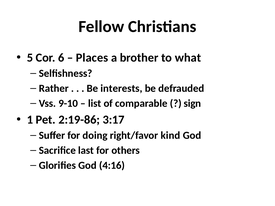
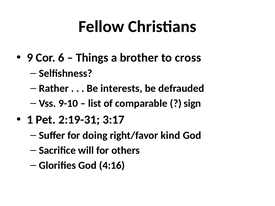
5: 5 -> 9 (30, 58)
Places: Places -> Things (92, 58)
what: what -> cross (188, 58)
2:19-86: 2:19-86 -> 2:19-31 (79, 120)
last: last -> will (86, 151)
